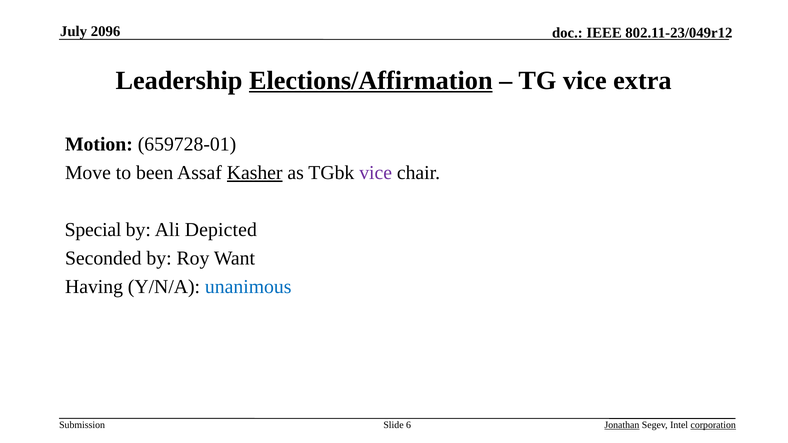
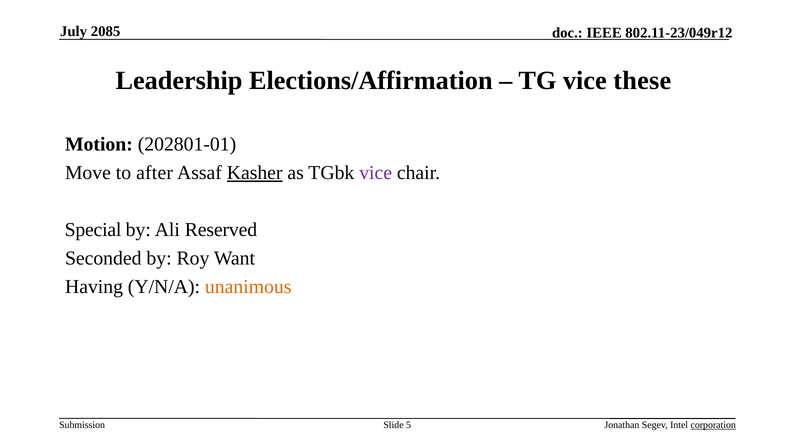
2096: 2096 -> 2085 (106, 31)
Elections/Affirmation underline: present -> none (371, 81)
extra: extra -> these (642, 81)
659728-01: 659728-01 -> 202801-01 (187, 144)
been: been -> after (155, 173)
Depicted: Depicted -> Reserved (221, 230)
unanimous colour: blue -> orange (248, 287)
6: 6 -> 5 (409, 425)
Jonathan underline: present -> none (622, 425)
